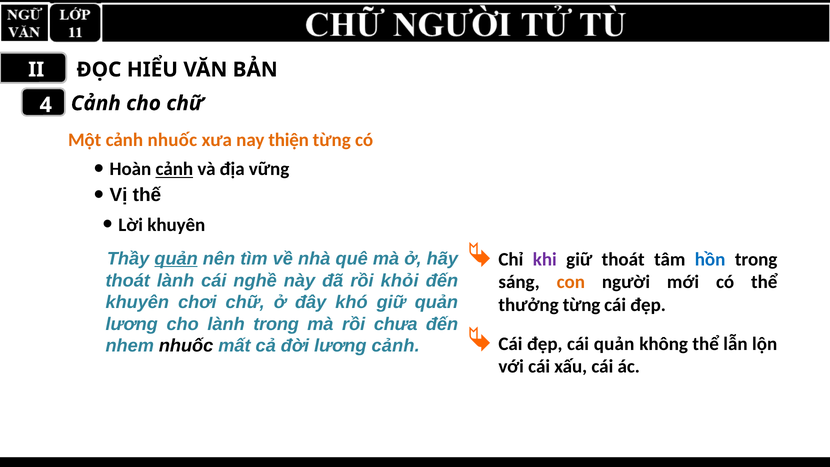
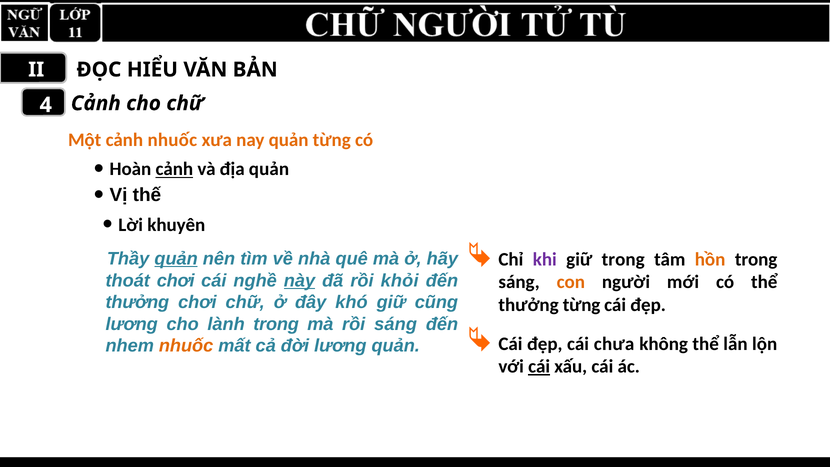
nay thiện: thiện -> quản (289, 140)
địa vững: vững -> quản (269, 169)
giữ thoát: thoát -> trong (623, 259)
hồn colour: blue -> orange (710, 259)
thoát lành: lành -> chơi (176, 281)
này underline: none -> present (299, 281)
khuyên: khuyên -> thưởng (137, 302)
giữ quản: quản -> cũng (436, 302)
rồi chưa: chưa -> sáng (396, 324)
cái quản: quản -> chưa (614, 344)
nhuốc colour: black -> orange (186, 346)
lương cảnh: cảnh -> quản (396, 346)
cái underline: none -> present (539, 366)
